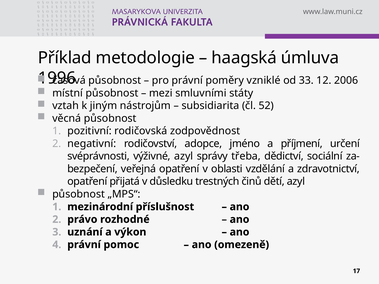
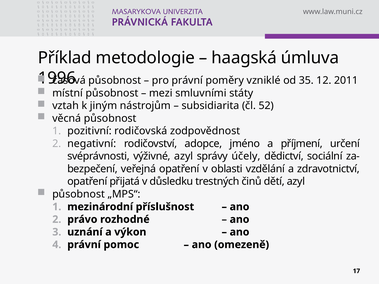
33: 33 -> 35 (306, 81)
2006: 2006 -> 2011 (346, 81)
třeba: třeba -> účely (246, 156)
